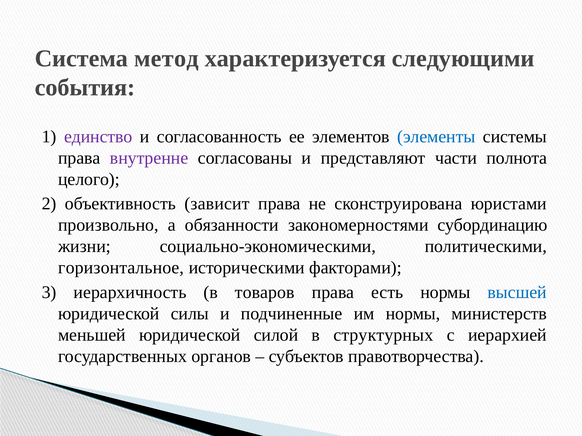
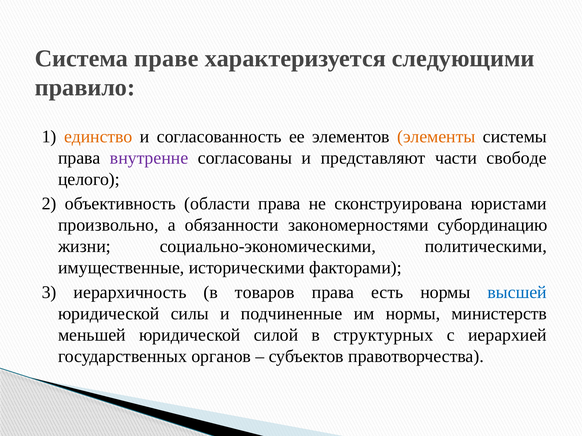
метод: метод -> праве (166, 59)
события: события -> правило (85, 88)
единство colour: purple -> orange (98, 137)
элементы colour: blue -> orange (436, 137)
полнота: полнота -> свободе (517, 158)
зависит: зависит -> области (217, 204)
горизонтальное: горизонтальное -> имущественные (121, 268)
